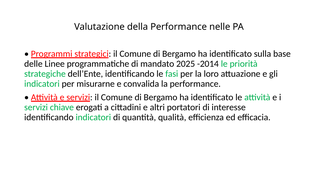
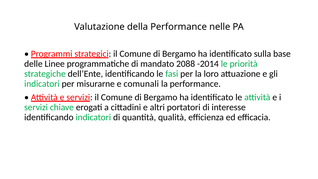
2025: 2025 -> 2088 (186, 64)
convalida: convalida -> comunali (141, 84)
